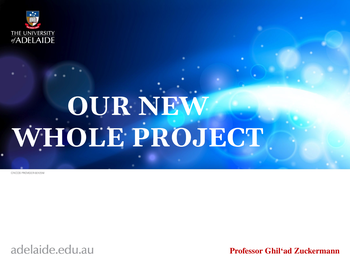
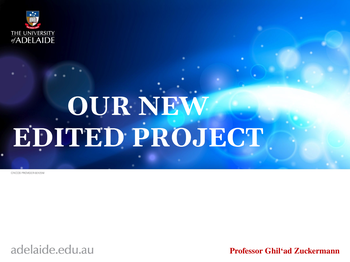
WHOLE: WHOLE -> EDITED (68, 138)
